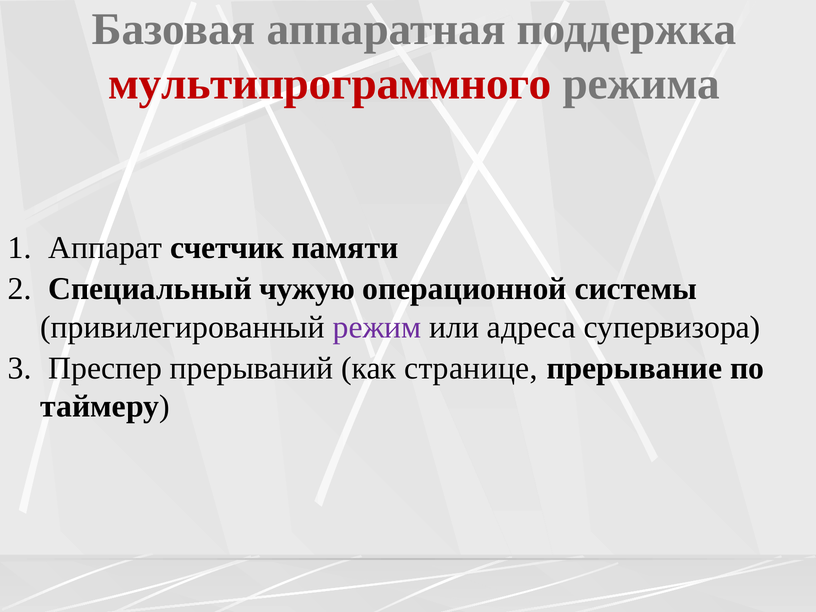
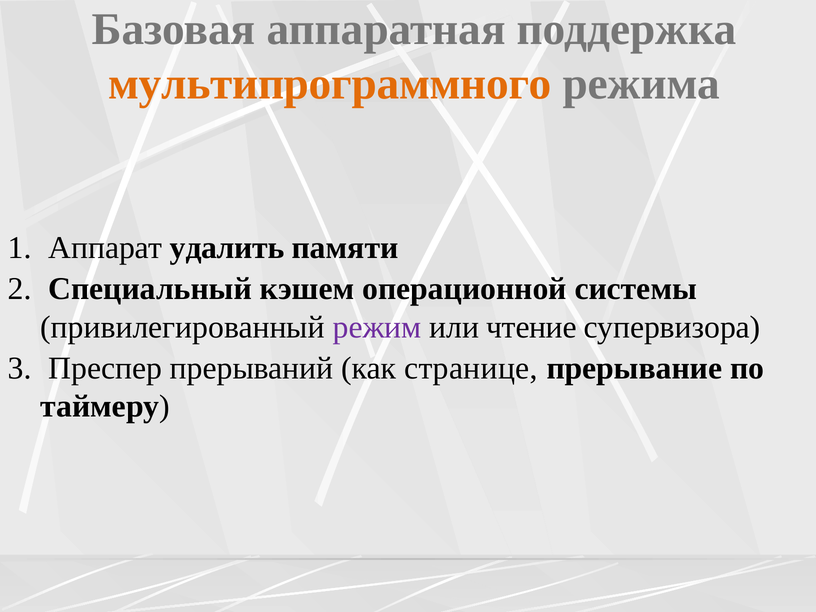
мультипрограммного colour: red -> orange (330, 84)
счетчик: счетчик -> удалить (227, 248)
чужую: чужую -> кэшем (307, 289)
адреса: адреса -> чтение (531, 327)
